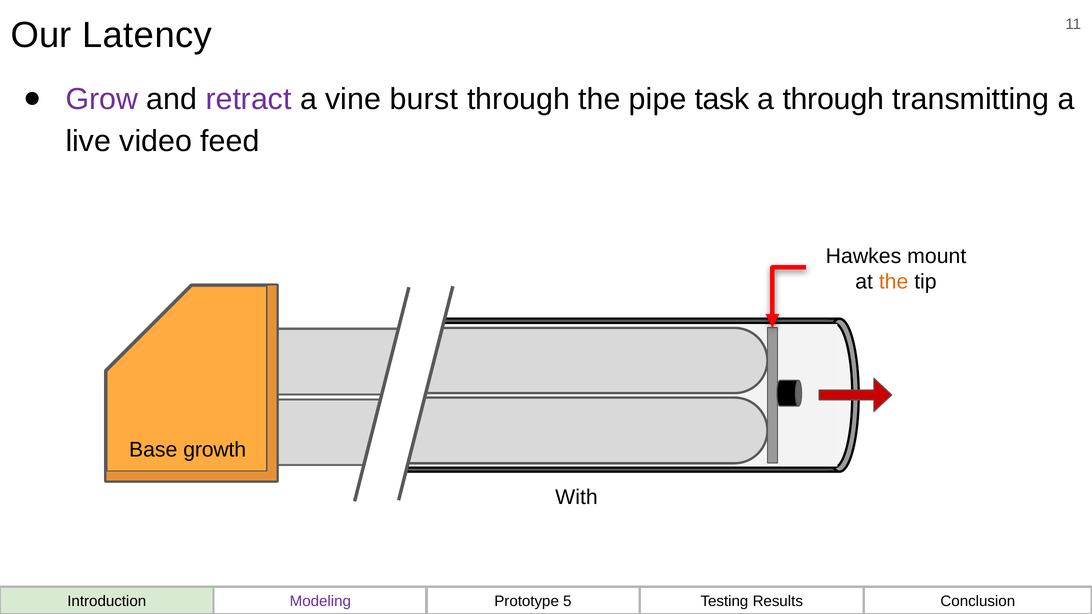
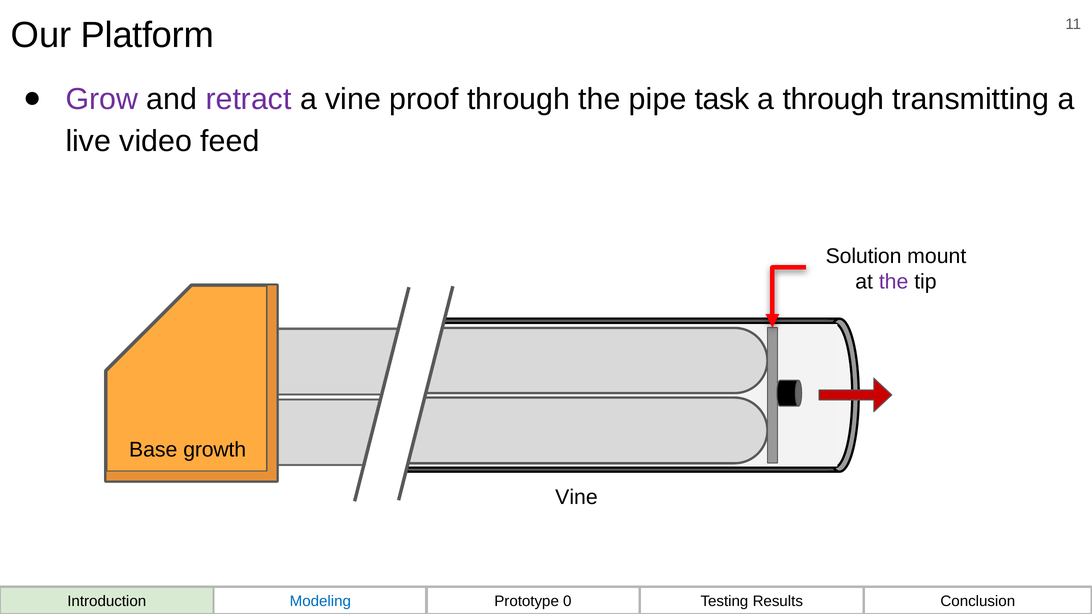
Latency: Latency -> Platform (147, 35)
burst: burst -> proof (424, 99)
Hawkes: Hawkes -> Solution (864, 256)
the colour: orange -> purple (894, 282)
With: With -> Vine (576, 498)
Modeling colour: purple -> blue (320, 602)
5: 5 -> 0 (567, 602)
